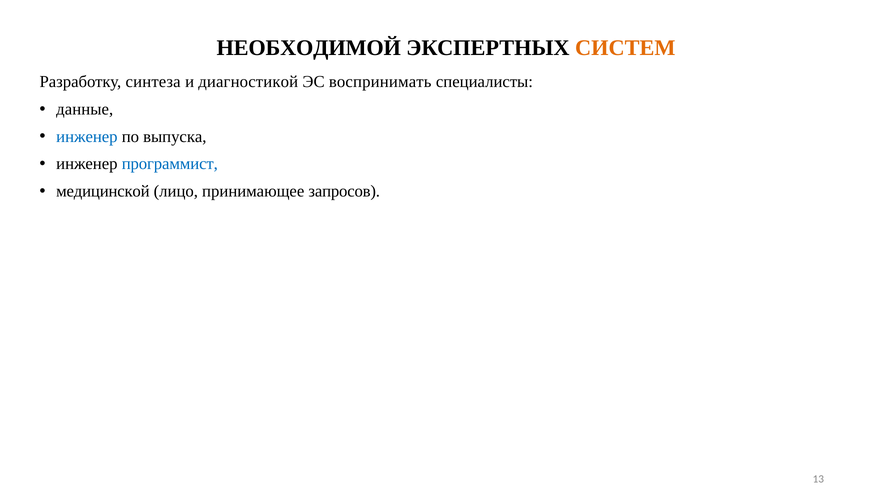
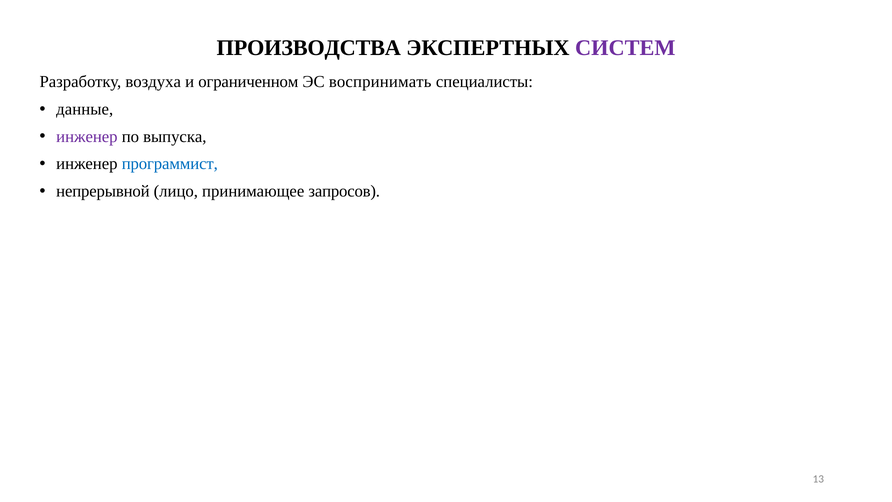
НЕОБХОДИМОЙ: НЕОБХОДИМОЙ -> ПРОИЗВОДСТВА (309, 48)
СИСТЕМ colour: orange -> purple (625, 48)
синтеза: синтеза -> воздуха (153, 82)
диагностикой: диагностикой -> ограниченном (248, 82)
инженер colour: blue -> purple (87, 136)
медицинской: медицинской -> непрерывной (103, 191)
